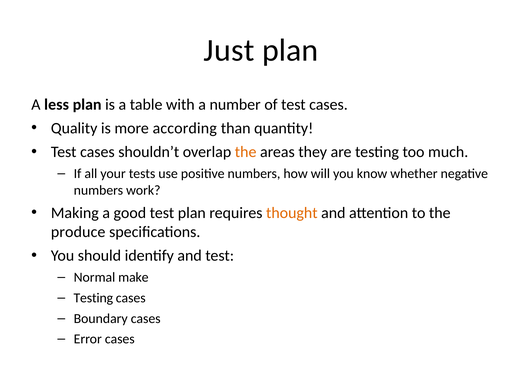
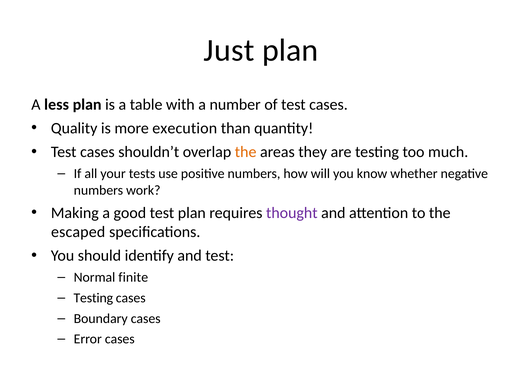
according: according -> execution (185, 128)
thought colour: orange -> purple (292, 213)
produce: produce -> escaped (78, 232)
make: make -> finite (133, 278)
